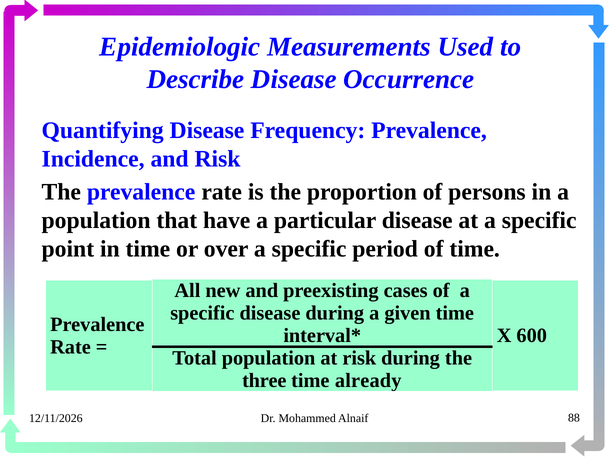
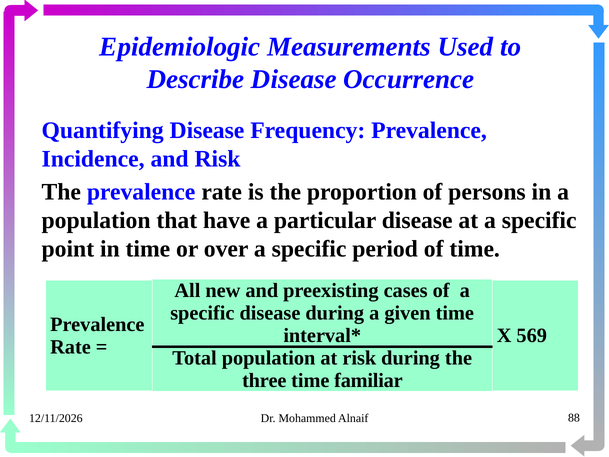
600: 600 -> 569 (532, 335)
already: already -> familiar (368, 380)
